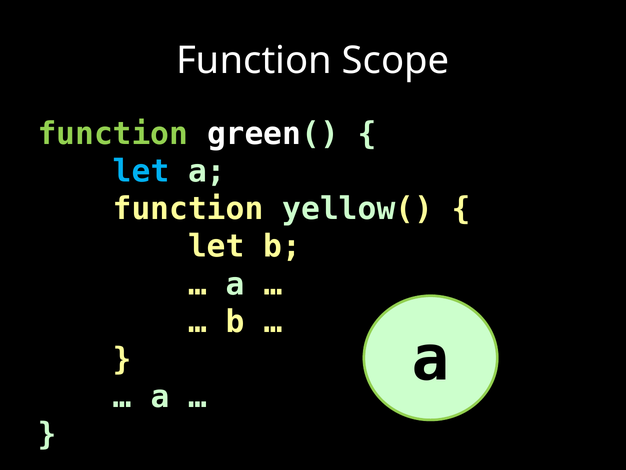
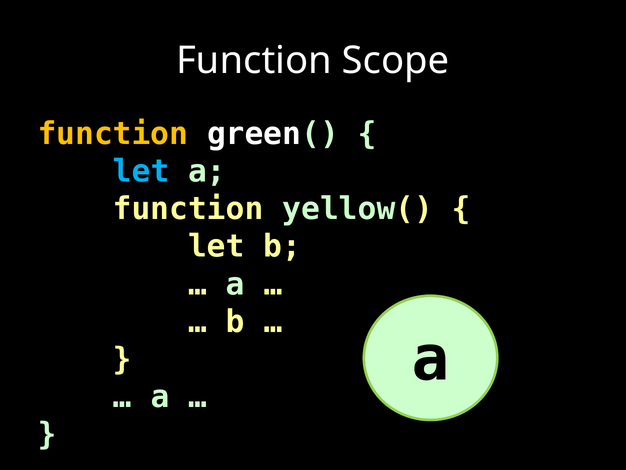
function colour: light green -> yellow (113, 134)
